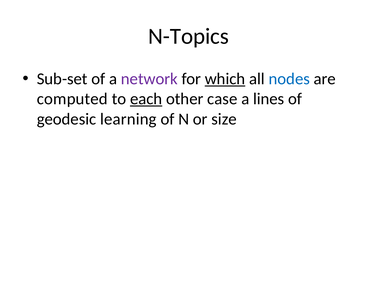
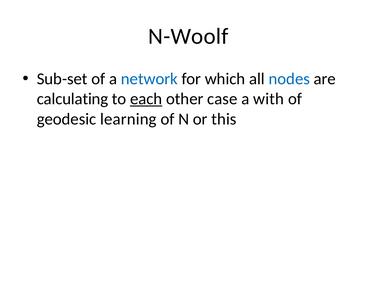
N-Topics: N-Topics -> N-Woolf (188, 36)
network colour: purple -> blue (149, 79)
which underline: present -> none (225, 79)
computed: computed -> calculating (73, 99)
lines: lines -> with (269, 99)
size: size -> this (224, 119)
